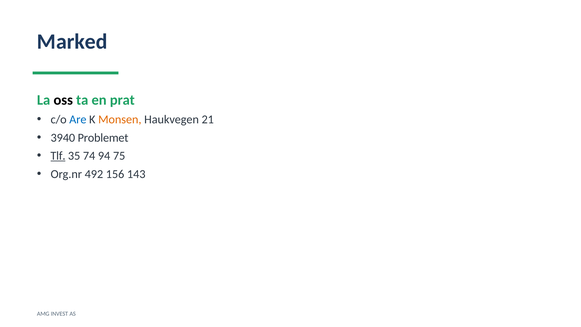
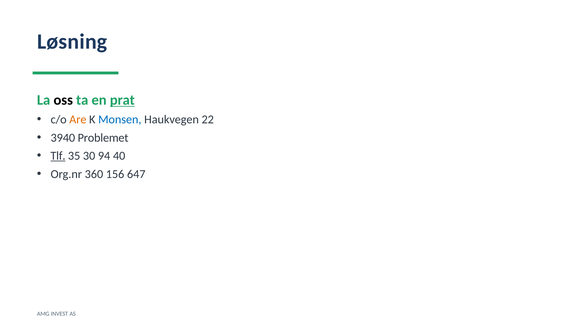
Marked: Marked -> Løsning (72, 41)
prat underline: none -> present (122, 100)
Are colour: blue -> orange (78, 119)
Monsen colour: orange -> blue (120, 119)
21: 21 -> 22 (208, 119)
74: 74 -> 30 (89, 156)
75: 75 -> 40 (119, 156)
492: 492 -> 360 (94, 174)
143: 143 -> 647 (136, 174)
